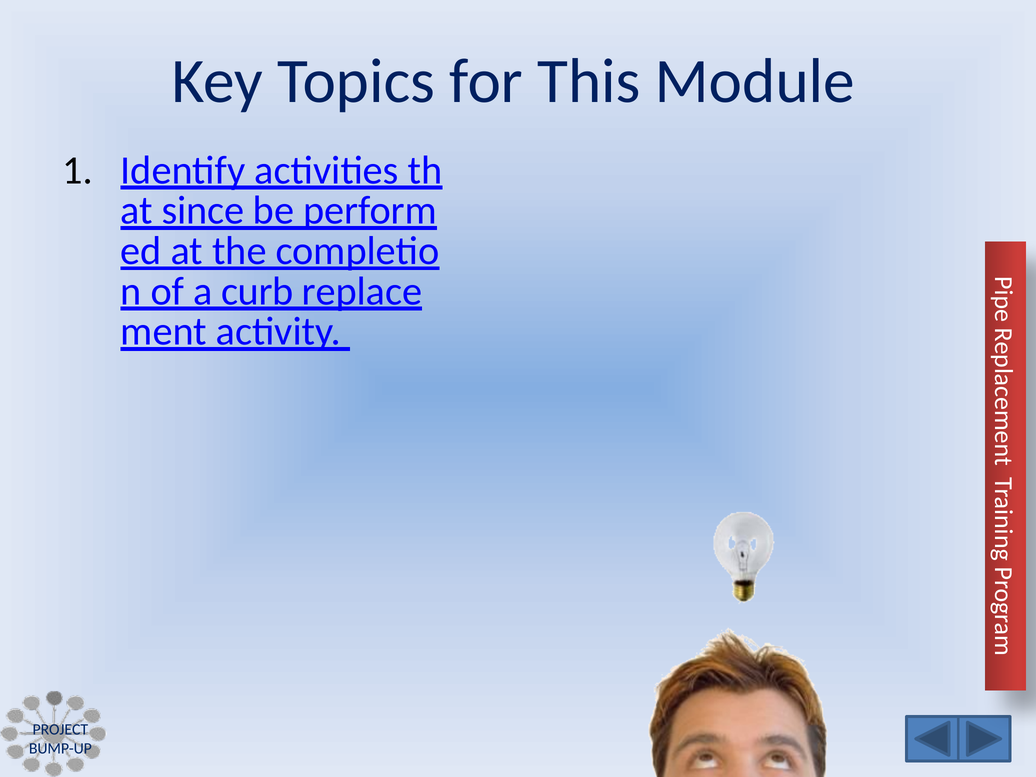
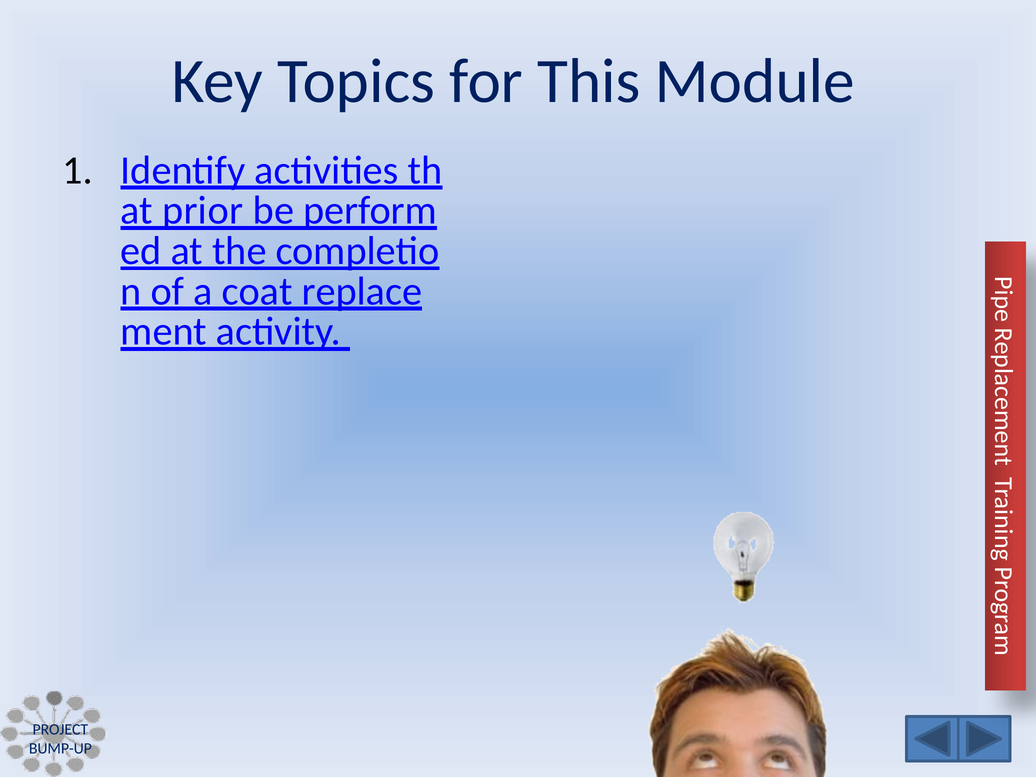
since: since -> prior (203, 211)
curb: curb -> coat (257, 291)
